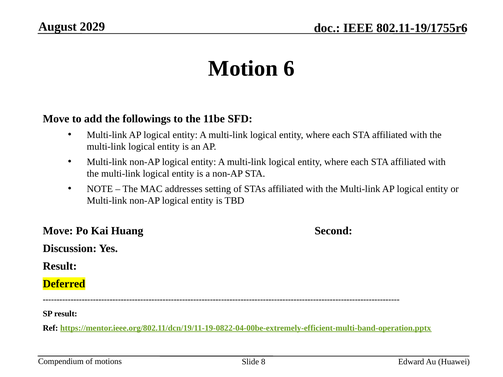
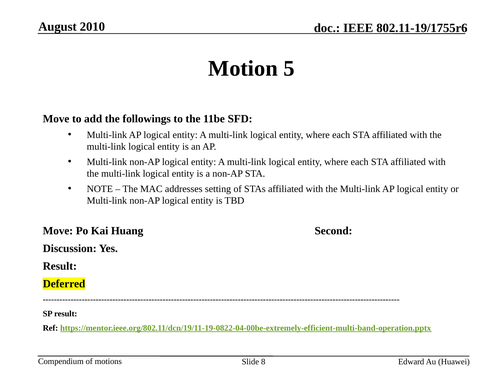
2029: 2029 -> 2010 (92, 27)
6: 6 -> 5 (289, 69)
